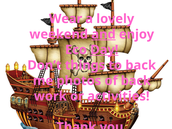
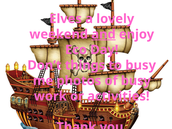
Wear: Wear -> Elves (66, 19)
Day underline: present -> none (104, 50)
to back: back -> busy (141, 65)
of back: back -> busy (136, 81)
